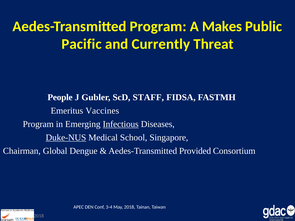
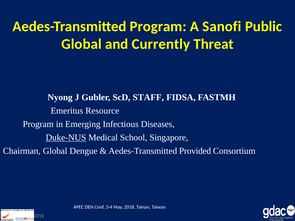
Makes: Makes -> Sanofi (222, 26)
Pacific: Pacific -> Global (82, 44)
People: People -> Nyong (60, 97)
Vaccines: Vaccines -> Resource (102, 111)
Infectious underline: present -> none (121, 124)
